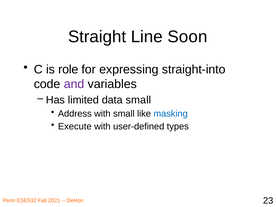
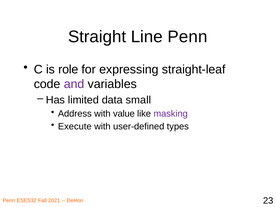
Line Soon: Soon -> Penn (187, 37)
straight-into: straight-into -> straight-leaf (194, 69)
with small: small -> value (124, 114)
masking colour: blue -> purple (171, 114)
